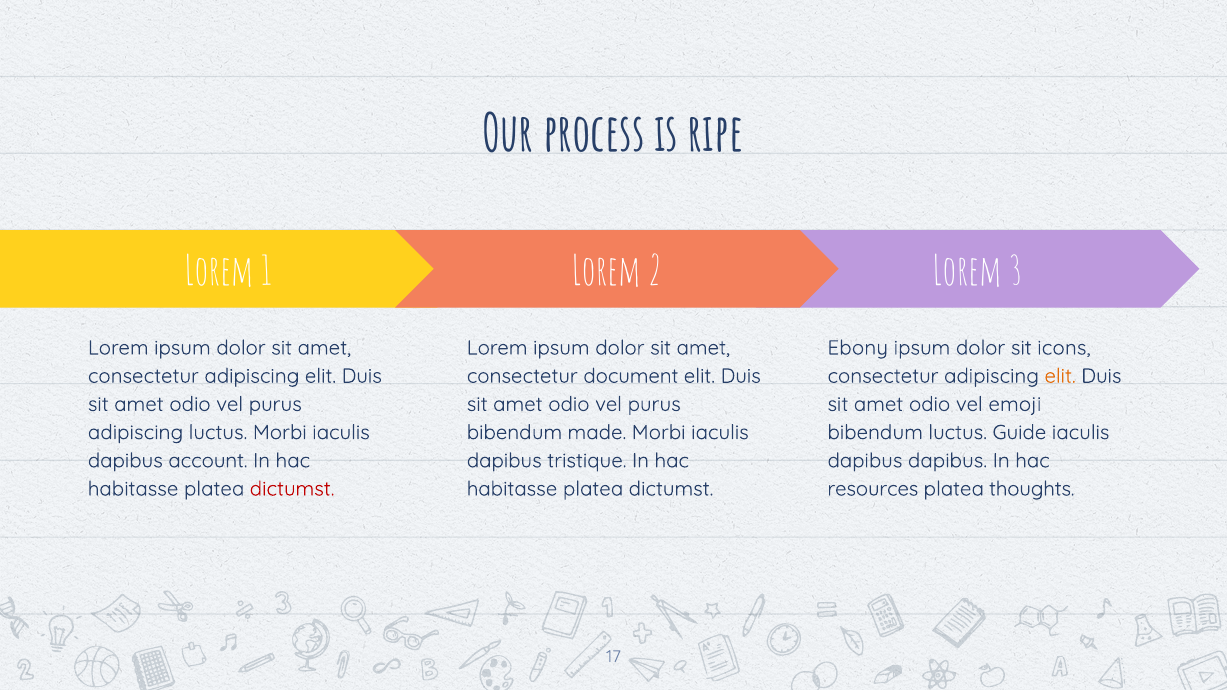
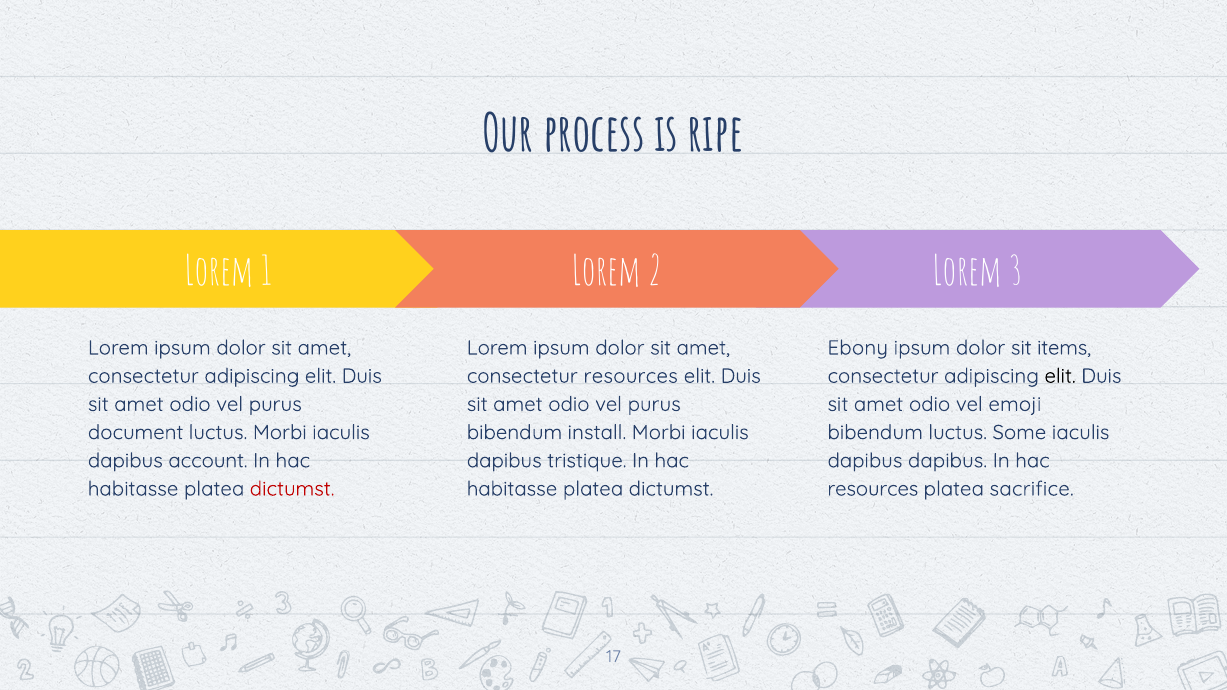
icons: icons -> items (1064, 348)
consectetur document: document -> resources (631, 376)
elit colour: orange -> black (1060, 376)
adipiscing: adipiscing -> document (136, 433)
made: made -> install (597, 433)
Guide: Guide -> Some (1019, 433)
thoughts: thoughts -> sacrifice (1032, 489)
